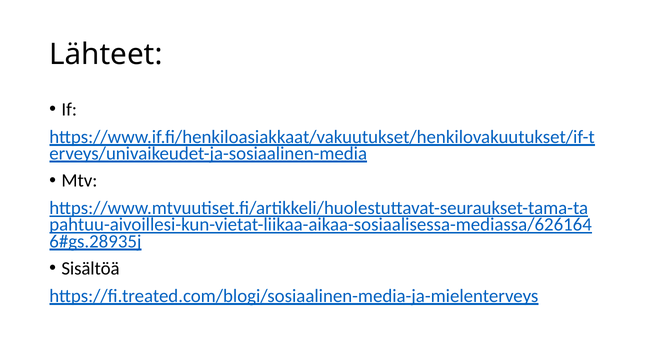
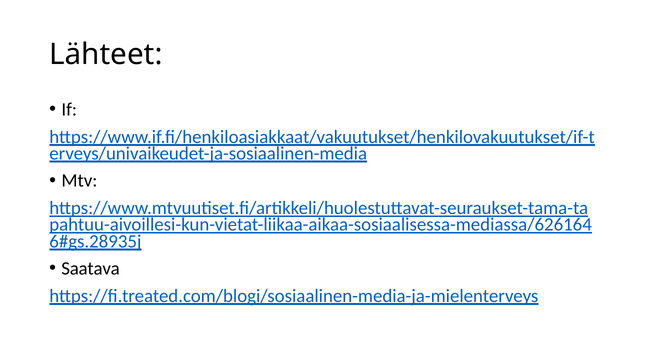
Sisältöä: Sisältöä -> Saatava (91, 268)
